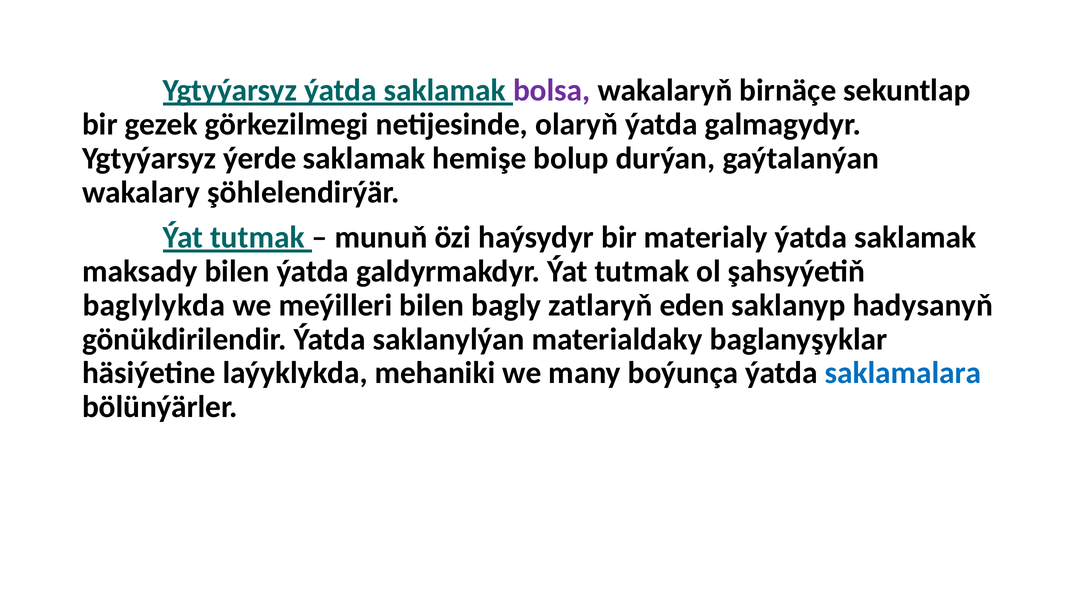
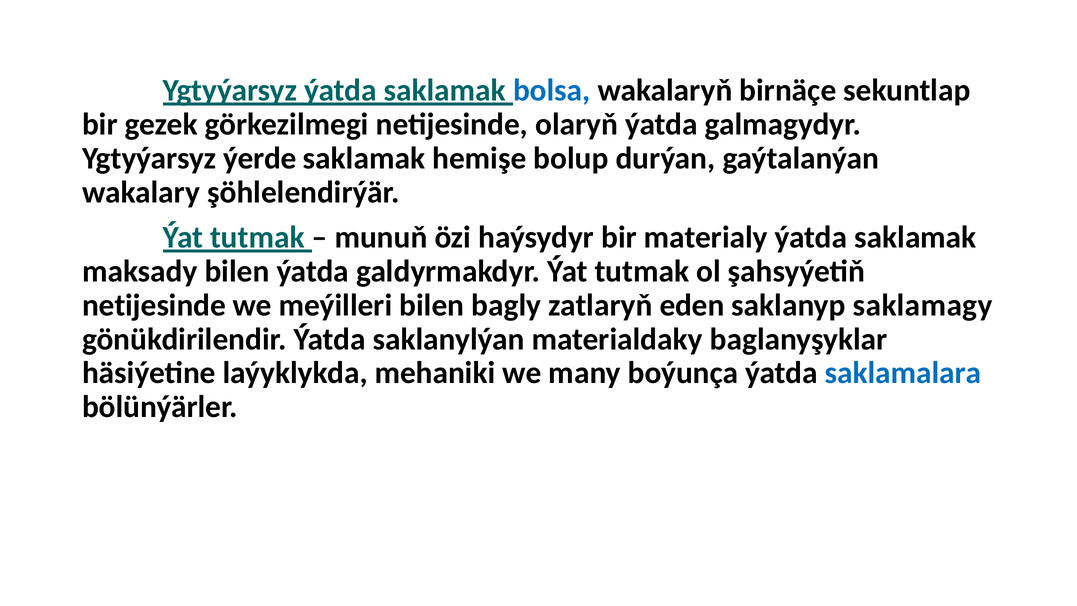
bolsa colour: purple -> blue (552, 90)
baglylykda: baglylykda -> netijesinde (154, 305)
hadysanyň: hadysanyň -> saklamagy (923, 305)
